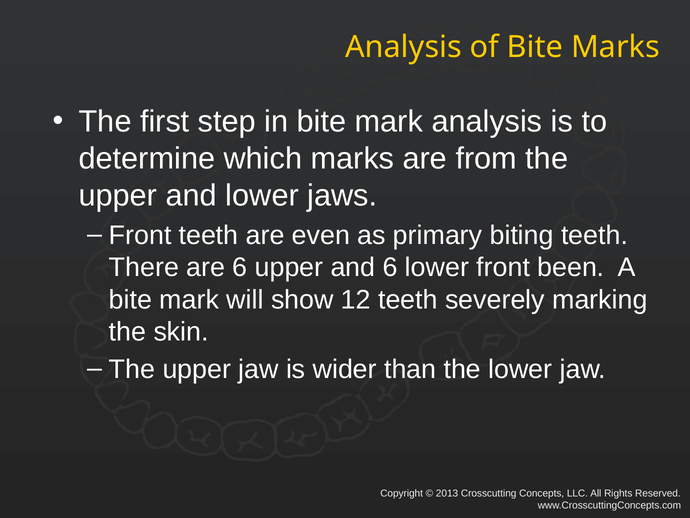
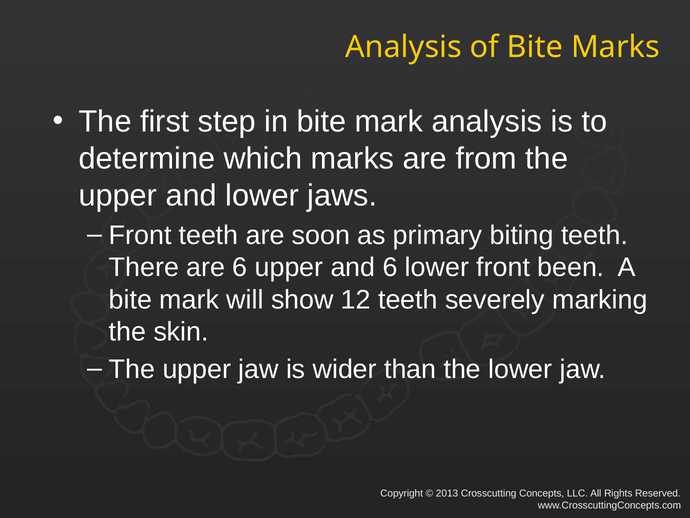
even: even -> soon (321, 235)
